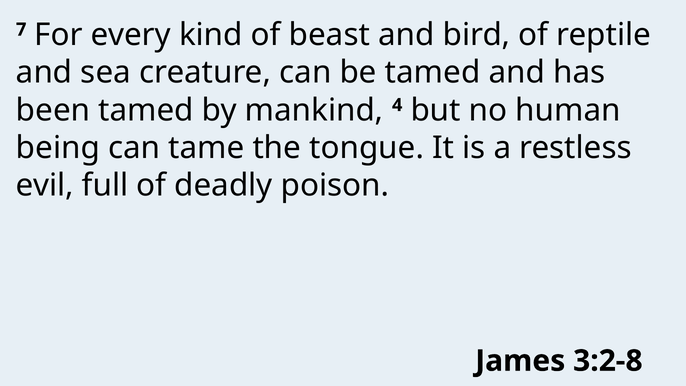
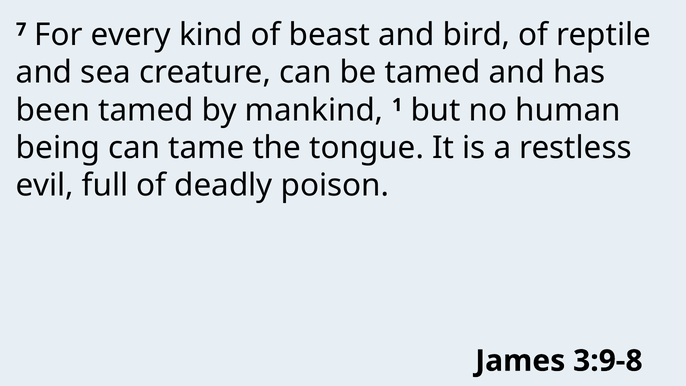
4: 4 -> 1 (397, 105)
3:2-8: 3:2-8 -> 3:9-8 (608, 361)
